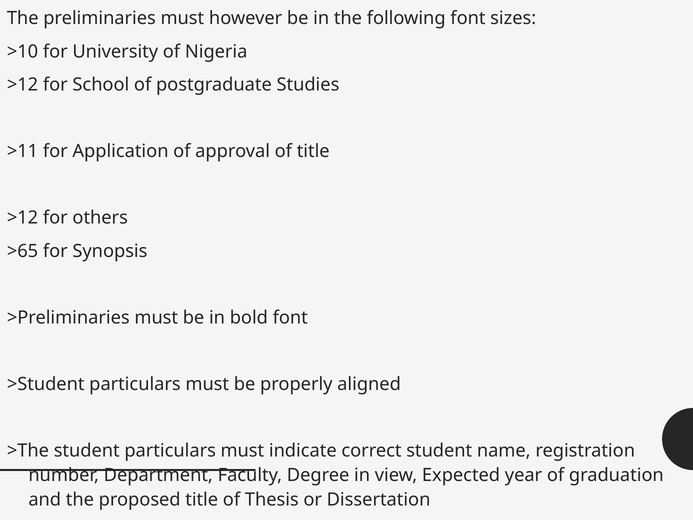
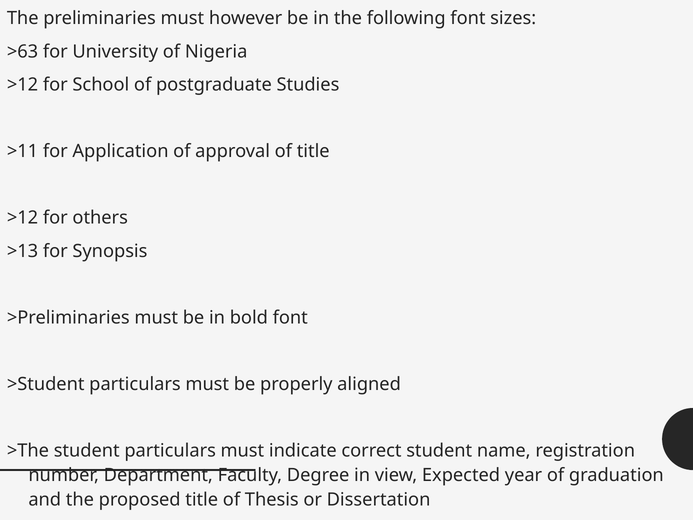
>10: >10 -> >63 (23, 52)
>65: >65 -> >13 (23, 251)
